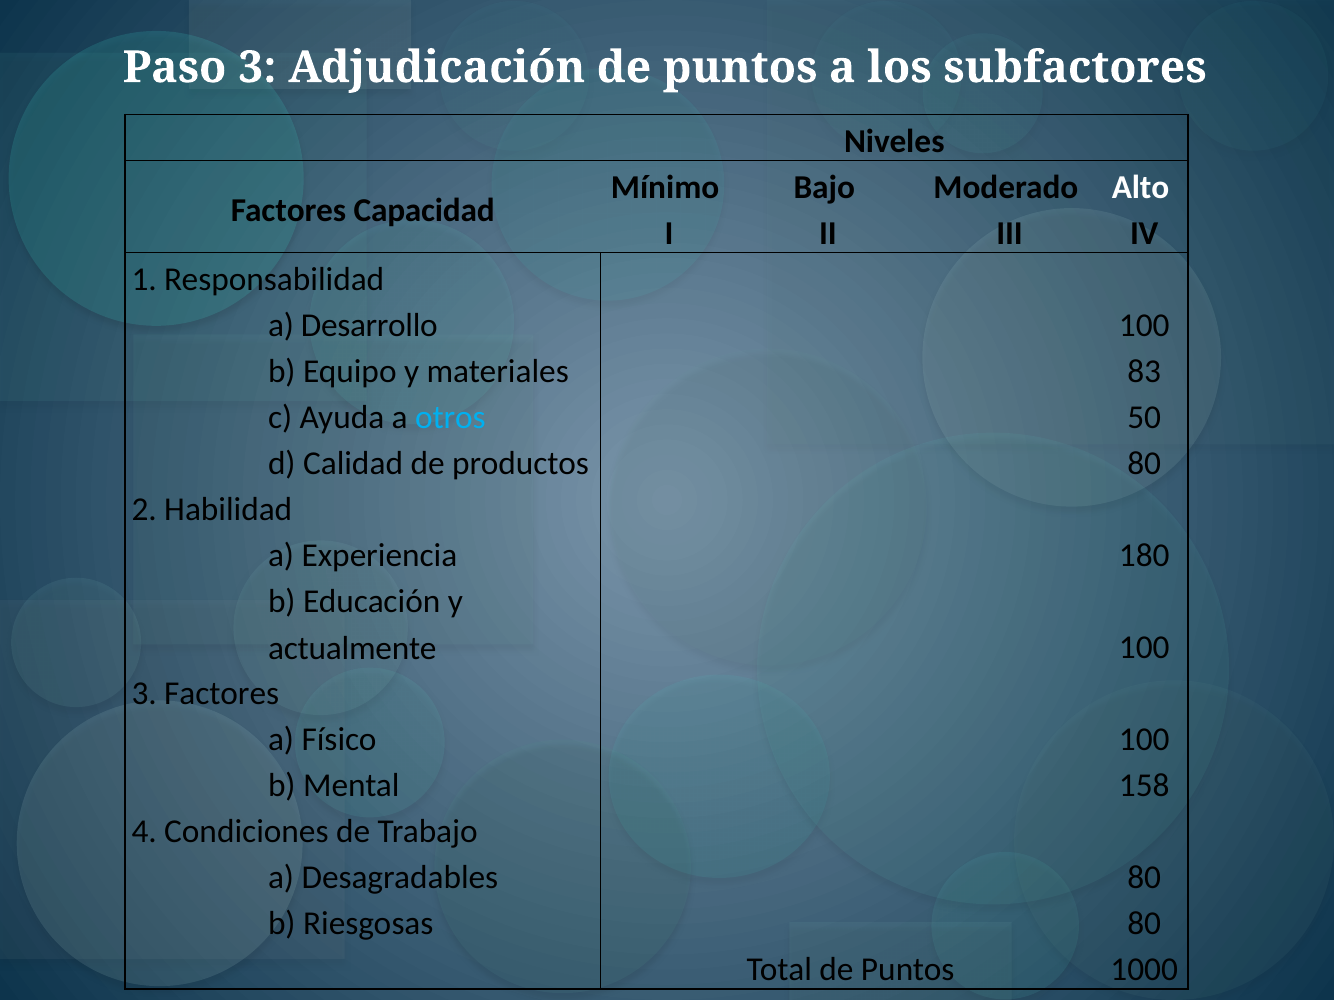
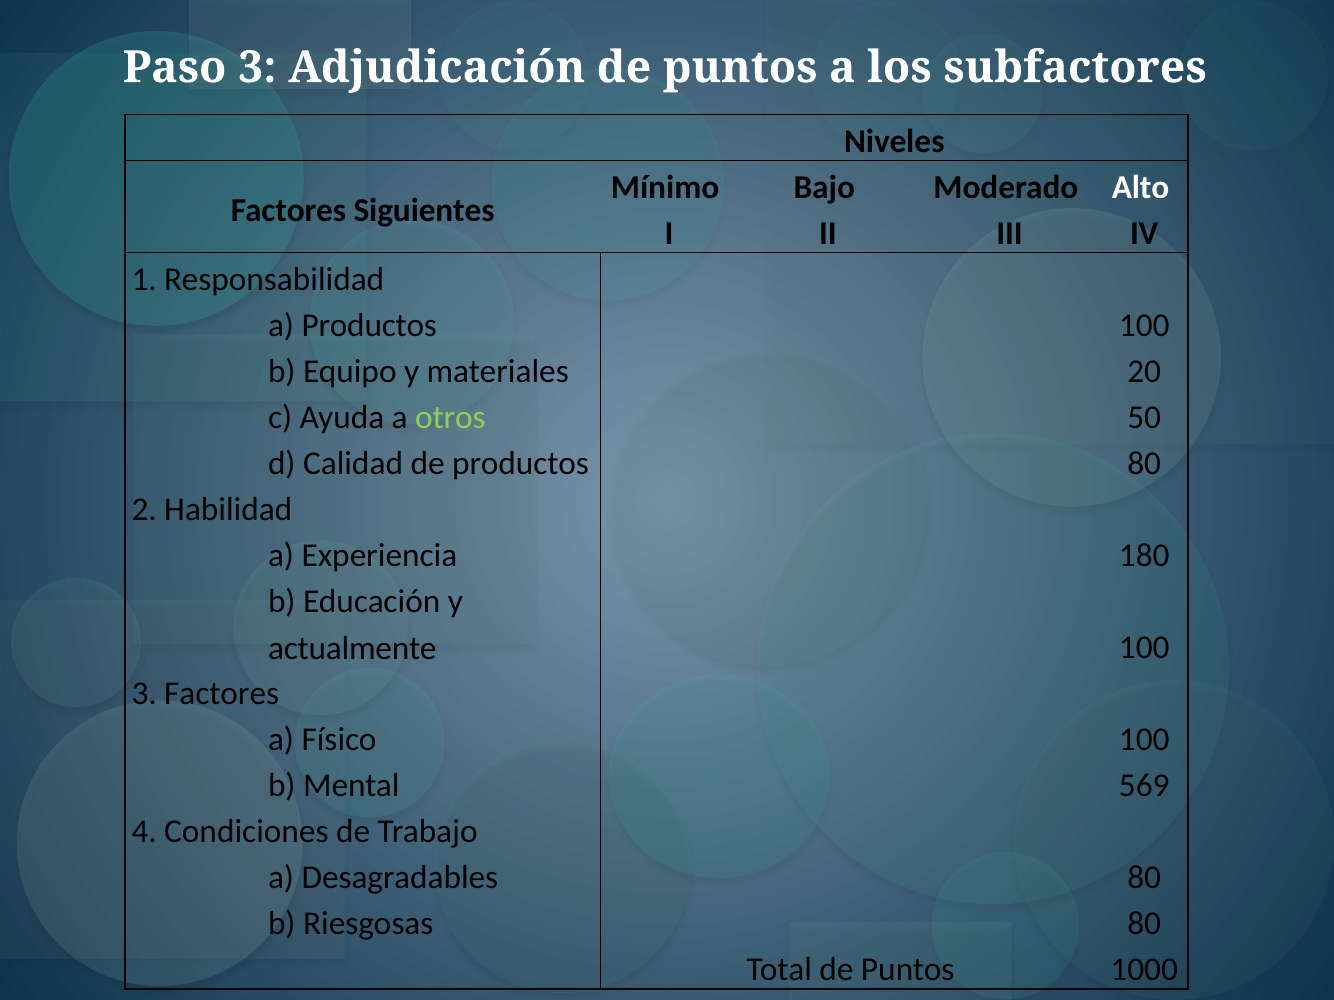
Capacidad: Capacidad -> Siguientes (424, 210)
a Desarrollo: Desarrollo -> Productos (369, 326)
83: 83 -> 20 (1144, 372)
otros colour: light blue -> light green (450, 418)
158: 158 -> 569 (1144, 786)
